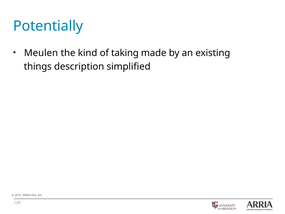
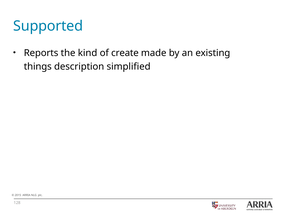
Potentially: Potentially -> Supported (48, 26)
Meulen: Meulen -> Reports (41, 53)
taking: taking -> create (125, 53)
